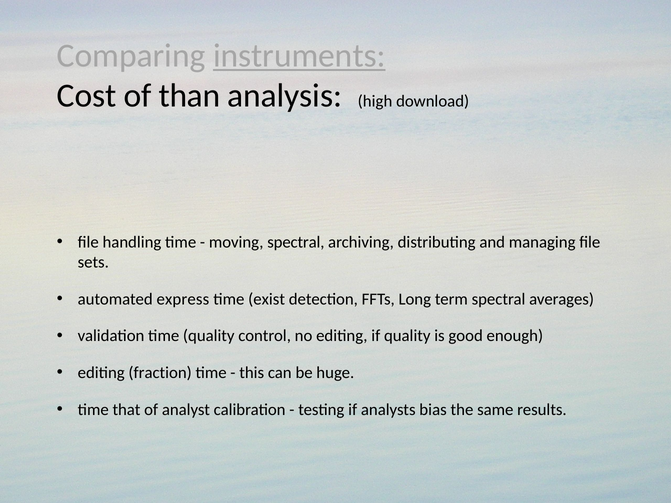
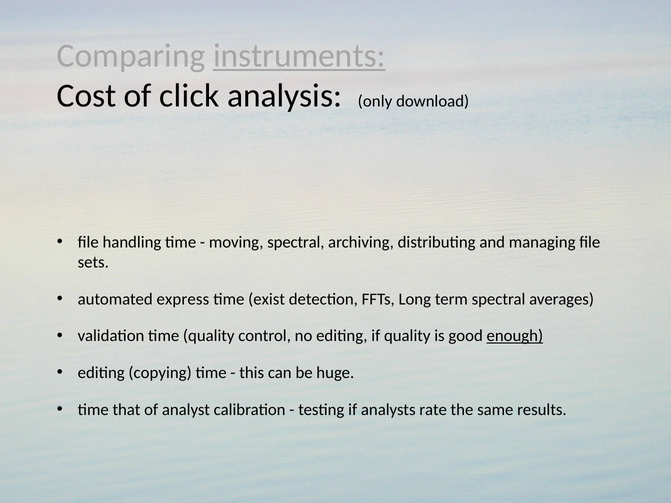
than: than -> click (189, 96)
high: high -> only (375, 101)
enough underline: none -> present (515, 336)
fraction: fraction -> copying (160, 373)
bias: bias -> rate (433, 410)
